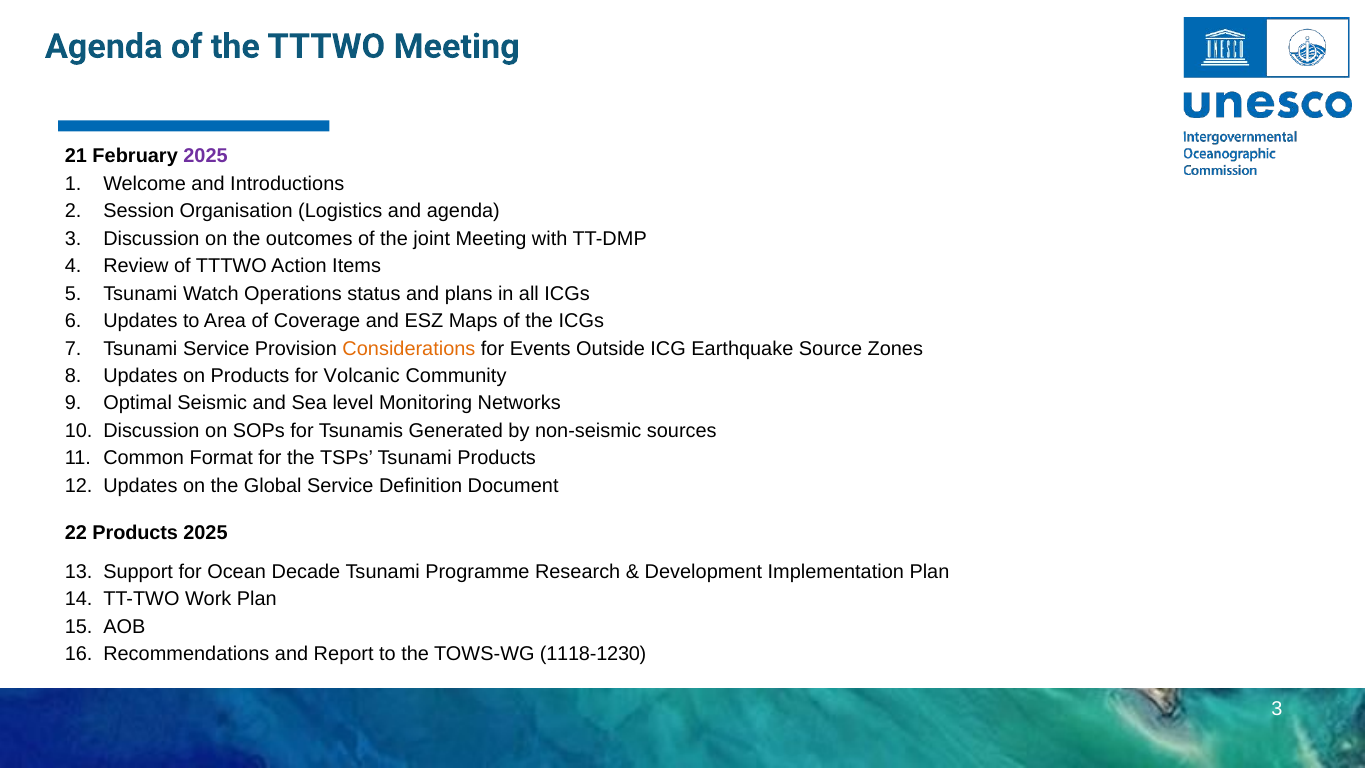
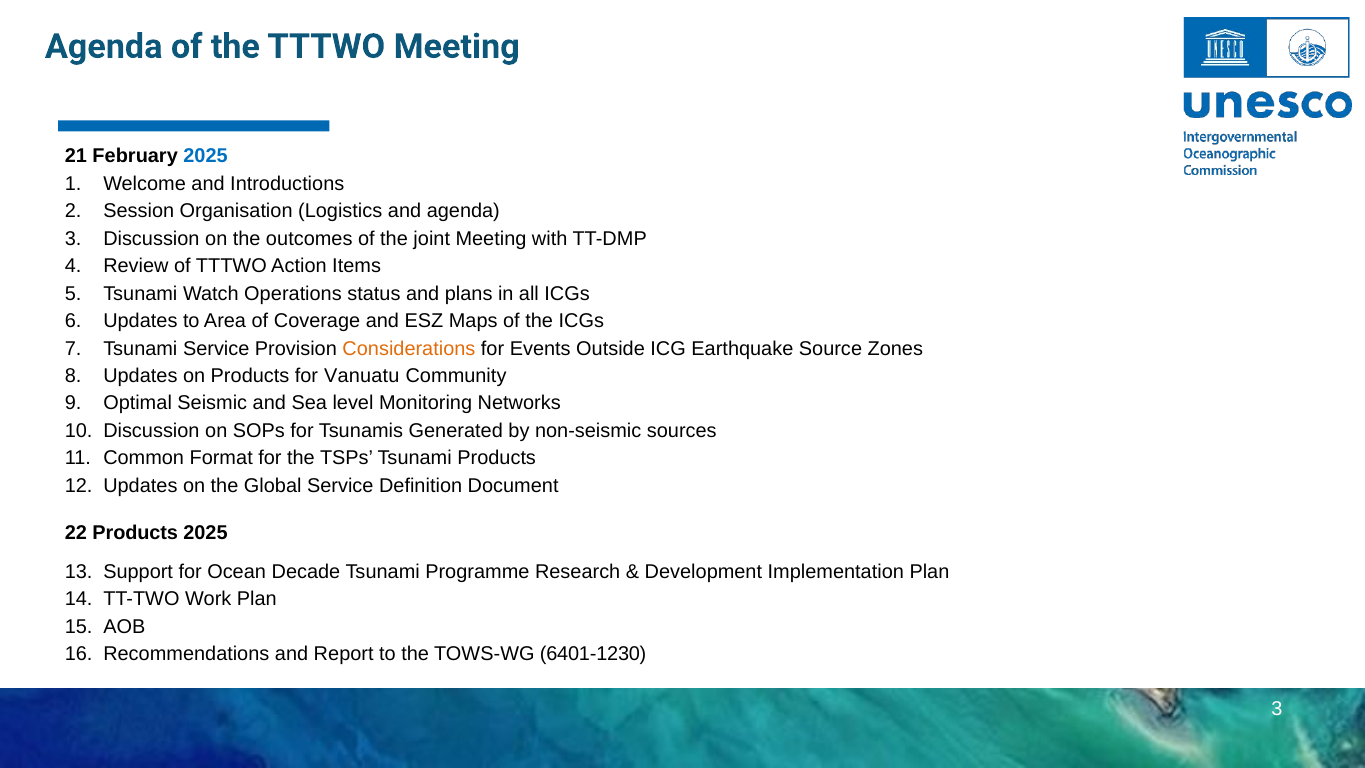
2025 colour: purple -> blue (206, 156)
Volcanic: Volcanic -> Vanuatu (362, 376)
1118-1230: 1118-1230 -> 6401-1230 (593, 654)
